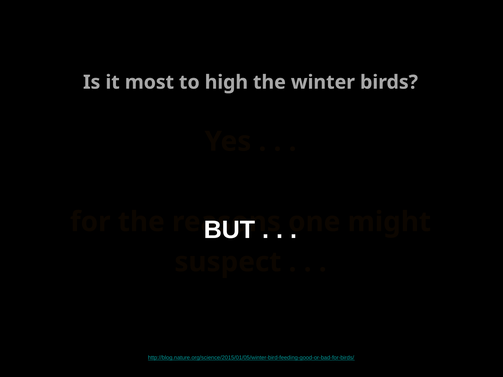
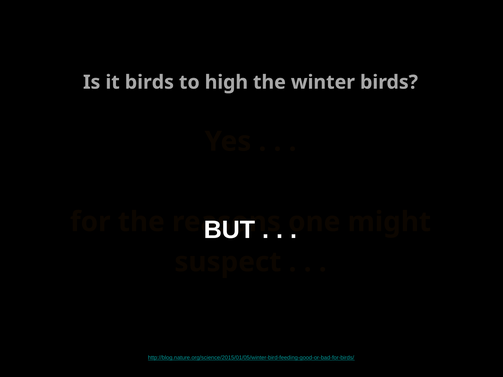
it most: most -> birds (149, 82)
